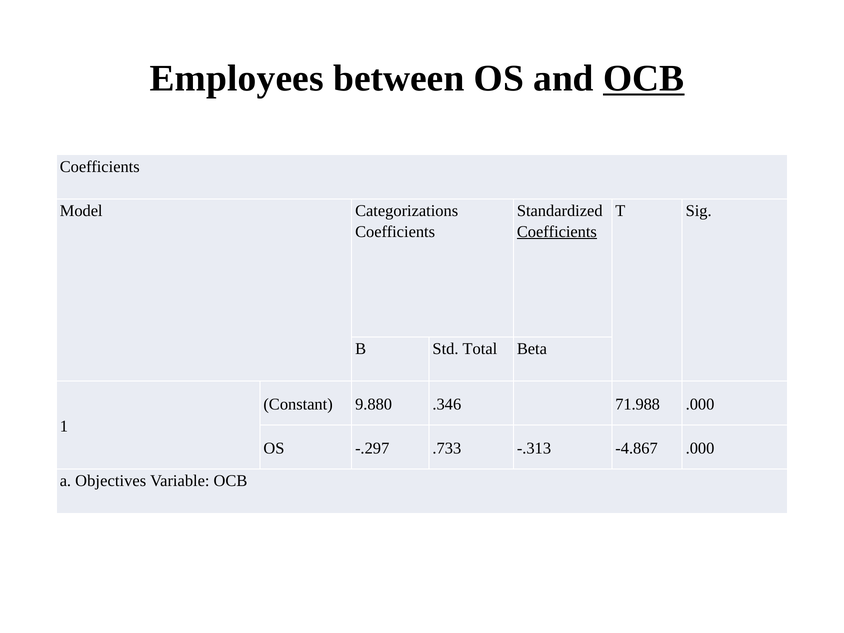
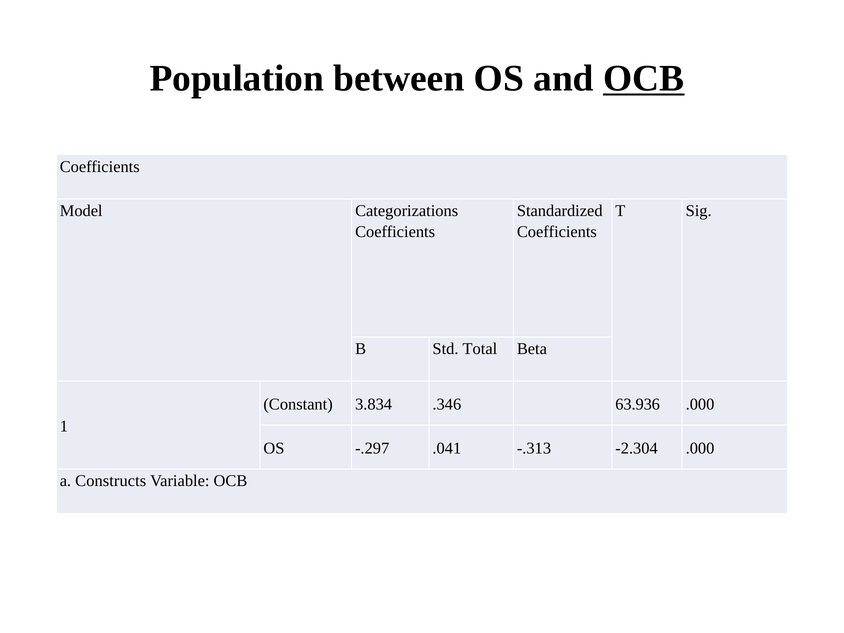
Employees: Employees -> Population (237, 78)
Coefficients underline: present -> none (557, 232)
9.880: 9.880 -> 3.834 (374, 404)
71.988: 71.988 -> 63.936 (638, 404)
.733: .733 -> .041 (447, 449)
-4.867: -4.867 -> -2.304 (637, 449)
Objectives: Objectives -> Constructs (111, 481)
